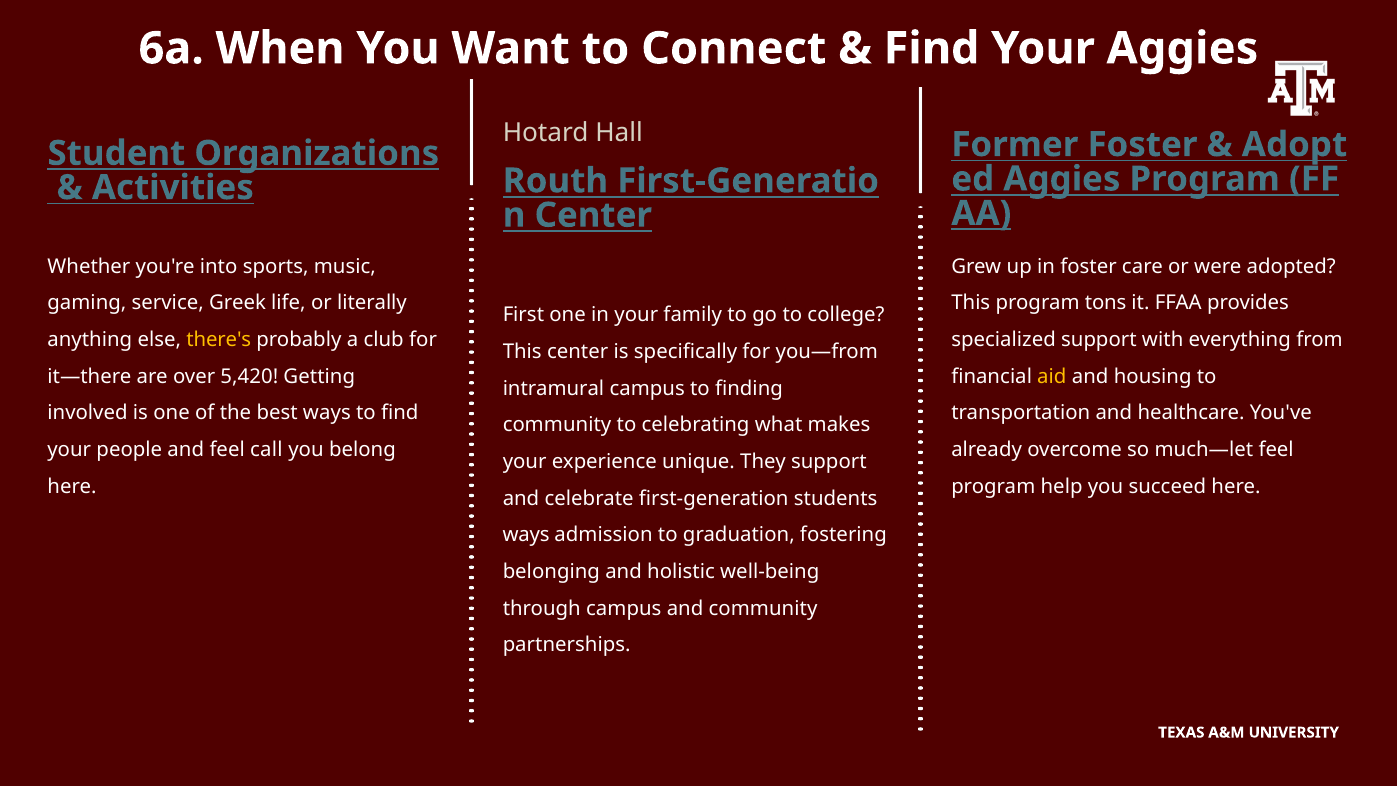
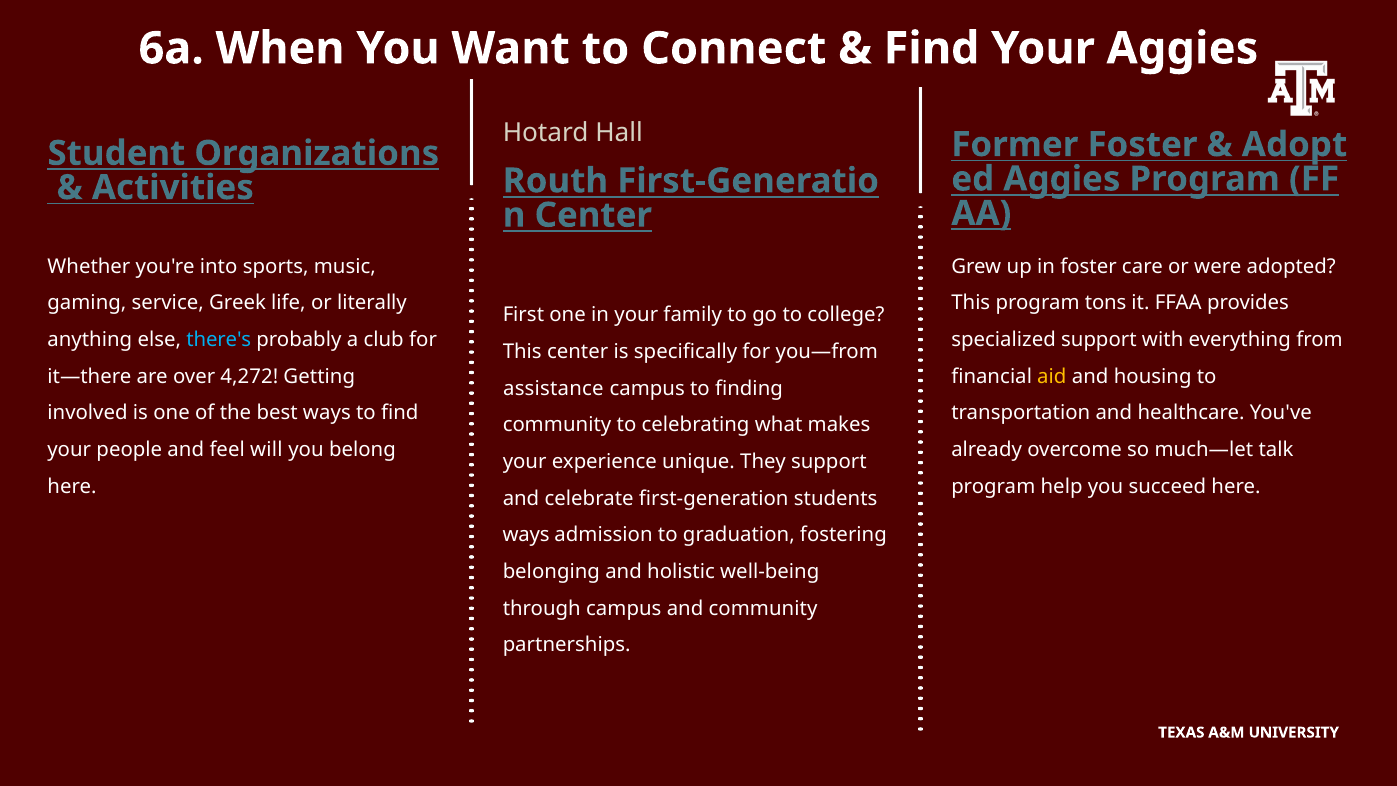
there's colour: yellow -> light blue (219, 340)
5,420: 5,420 -> 4,272 (249, 376)
intramural: intramural -> assistance (553, 388)
call: call -> will (266, 450)
much—let feel: feel -> talk (1276, 450)
